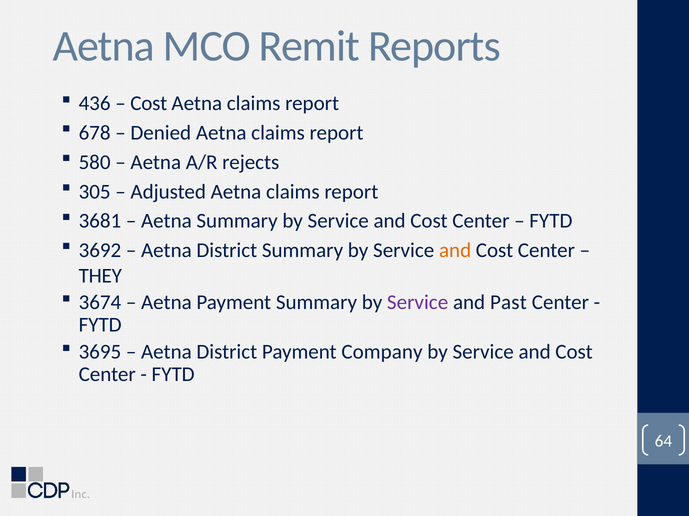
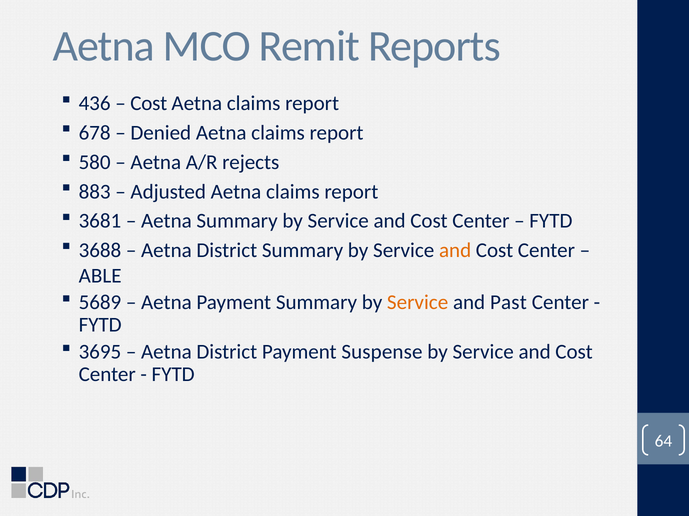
305: 305 -> 883 (95, 192)
3692: 3692 -> 3688 (100, 251)
THEY: THEY -> ABLE (100, 276)
3674: 3674 -> 5689 (100, 303)
Service colour: purple -> orange (418, 303)
Company: Company -> Suspense (382, 352)
